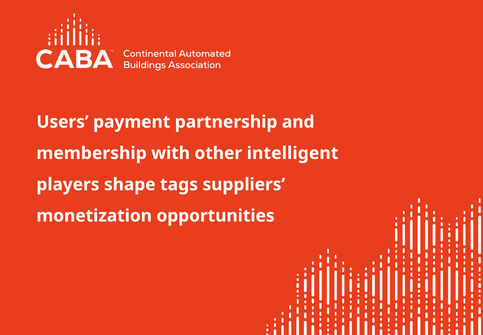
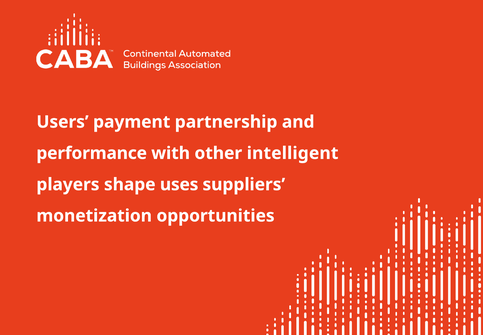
membership: membership -> performance (92, 153)
tags: tags -> uses (179, 184)
